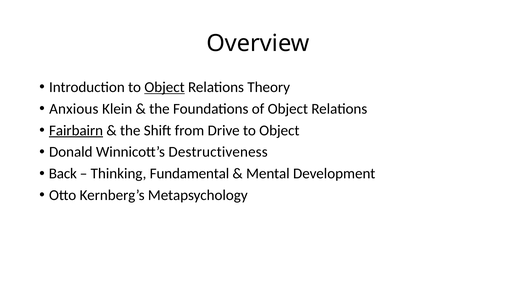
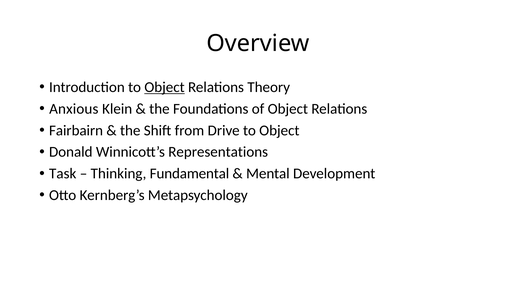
Fairbairn underline: present -> none (76, 131)
Destructiveness: Destructiveness -> Representations (218, 152)
Back: Back -> Task (63, 174)
